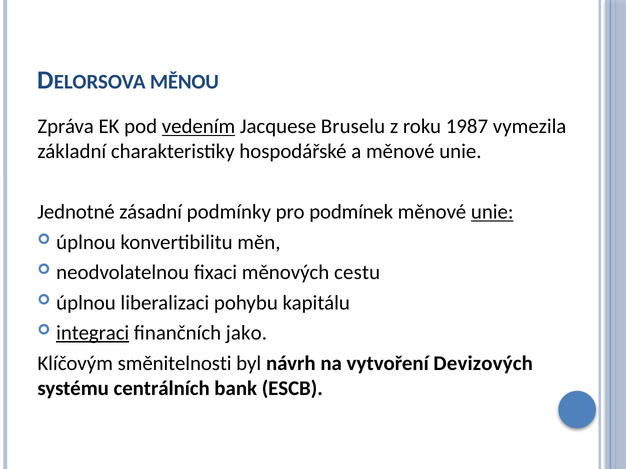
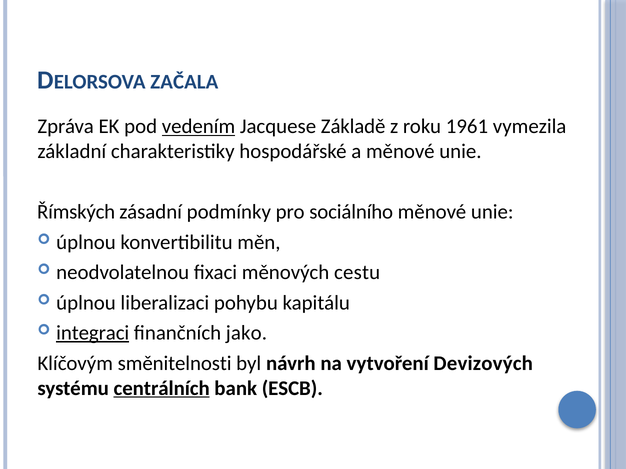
MĚNOU: MĚNOU -> ZAČALA (184, 82)
Bruselu: Bruselu -> Základě (353, 127)
1987: 1987 -> 1961 (467, 127)
Jednotné: Jednotné -> Římských (76, 212)
podmínek: podmínek -> sociálního (351, 212)
unie underline: present -> none (492, 212)
centrálních underline: none -> present (162, 389)
